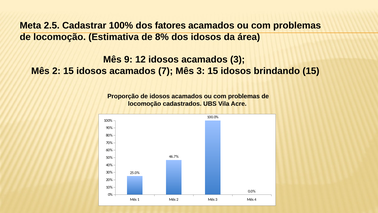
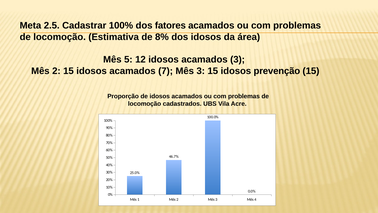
9: 9 -> 5 (128, 60)
brindando: brindando -> prevenção (277, 71)
